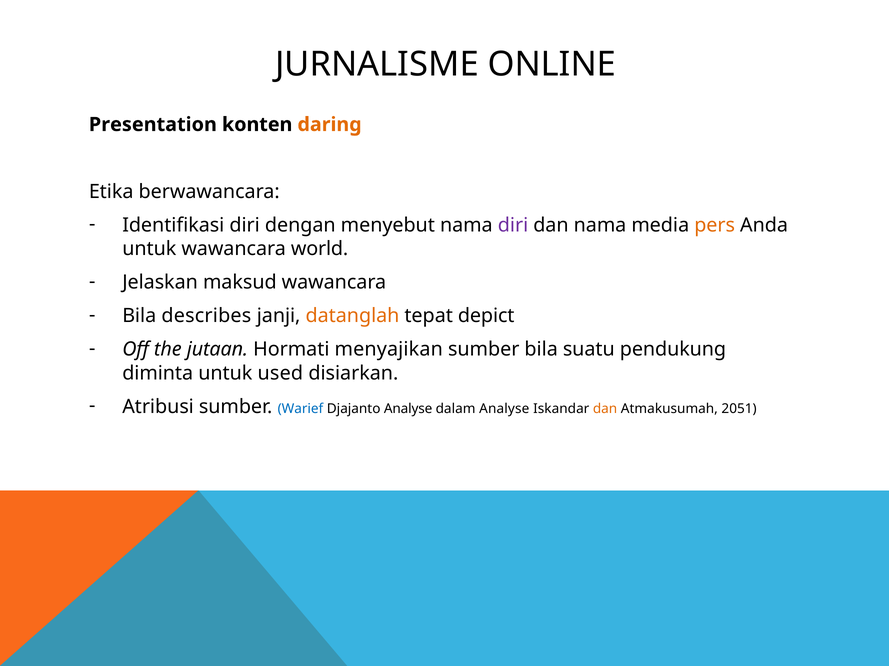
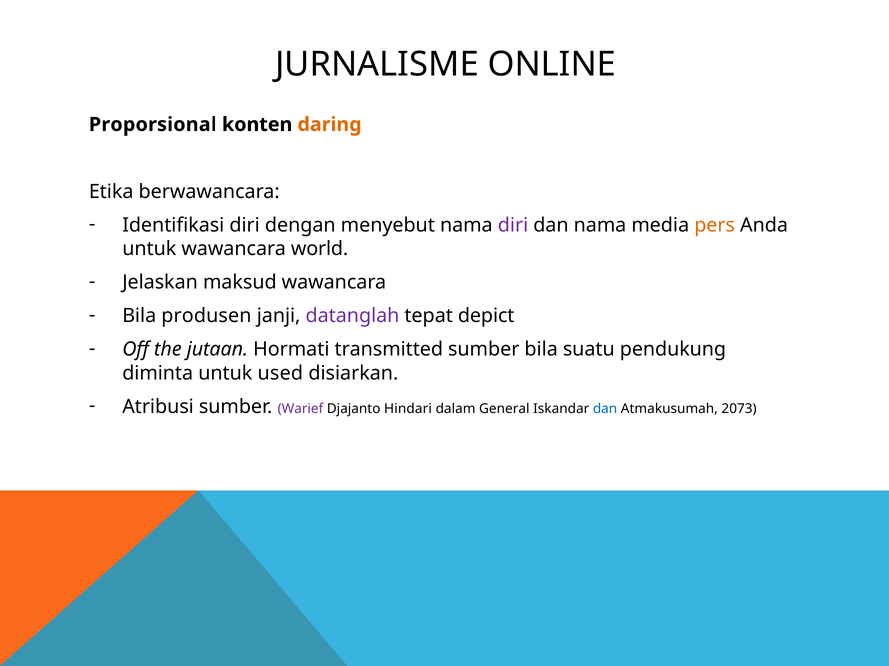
Presentation: Presentation -> Proporsional (153, 125)
describes: describes -> produsen (206, 316)
datanglah colour: orange -> purple (352, 316)
menyajikan: menyajikan -> transmitted (389, 350)
Warief colour: blue -> purple (300, 409)
Djajanto Analyse: Analyse -> Hindari (408, 409)
dalam Analyse: Analyse -> General (504, 409)
dan colour: orange -> blue (605, 409)
2051: 2051 -> 2073 (739, 409)
